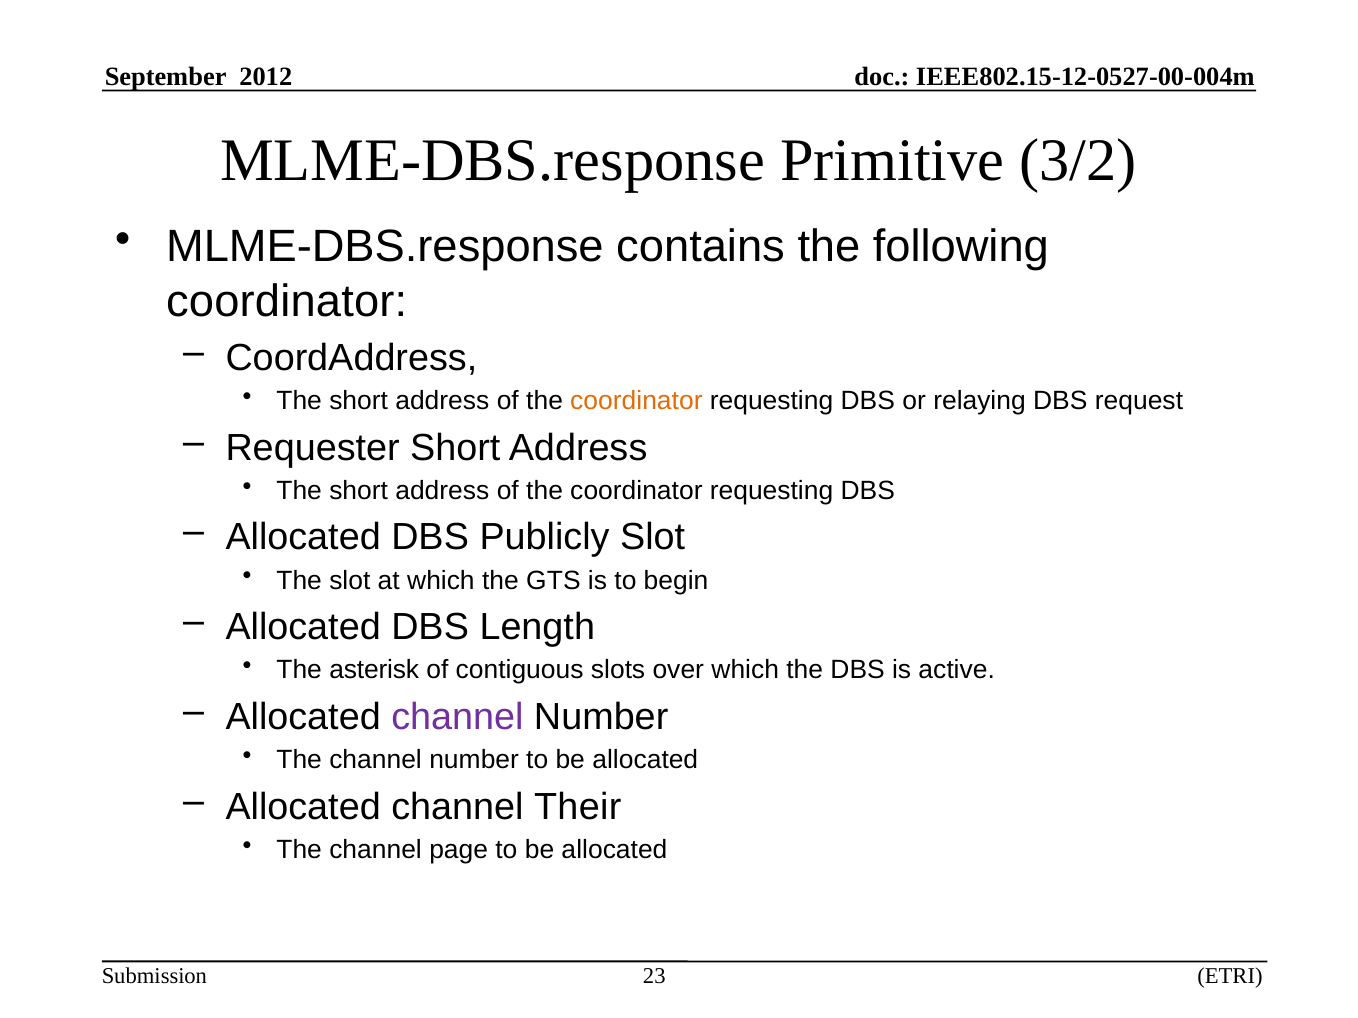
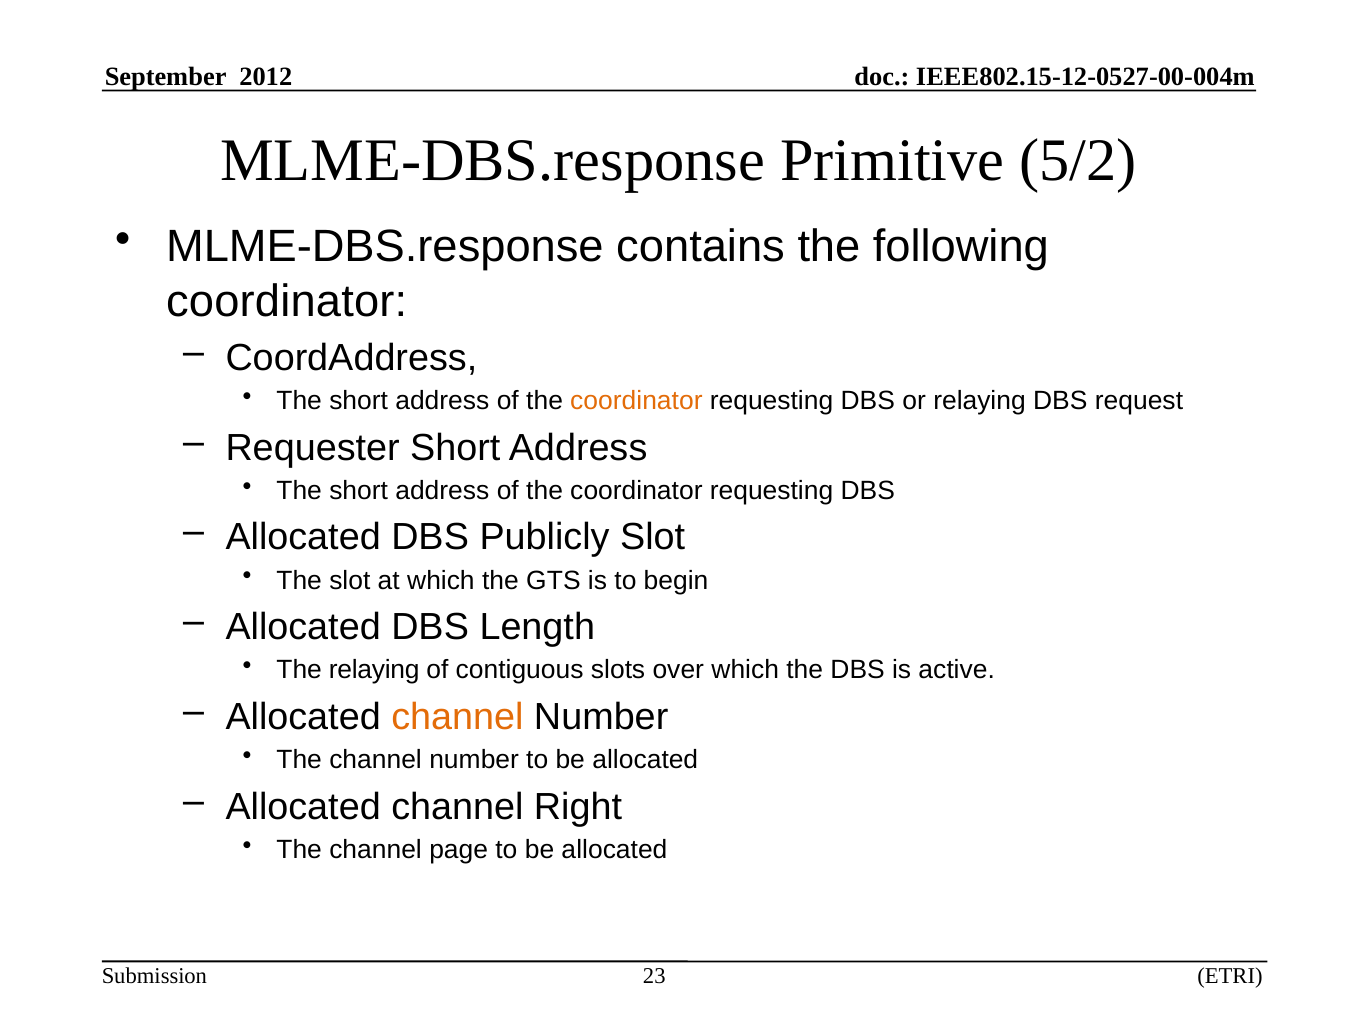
3/2: 3/2 -> 5/2 (1078, 161)
The asterisk: asterisk -> relaying (374, 671)
channel colour: purple -> orange (457, 717)
Their: Their -> Right (578, 807)
